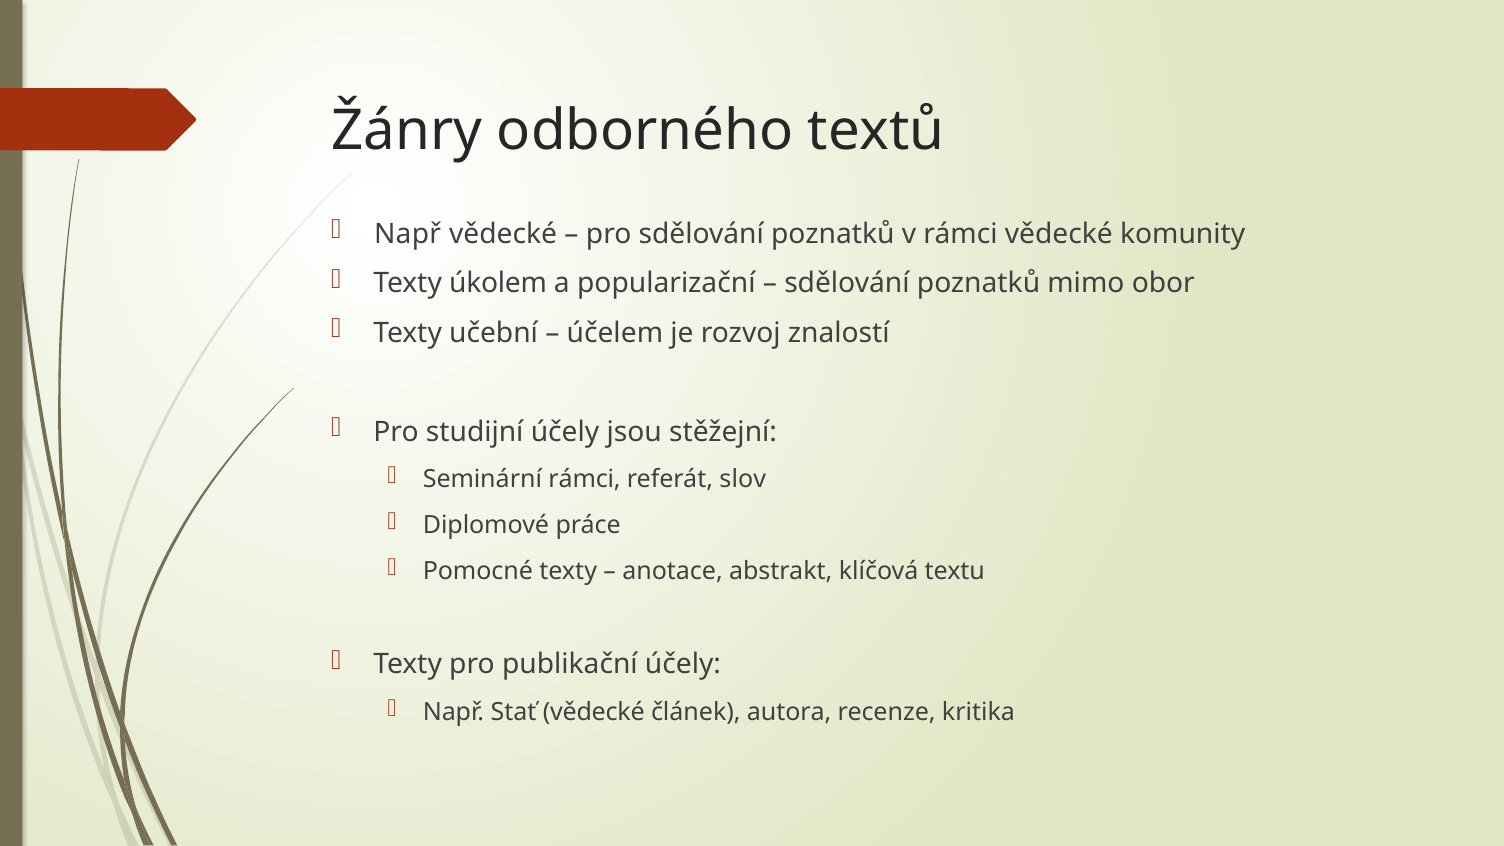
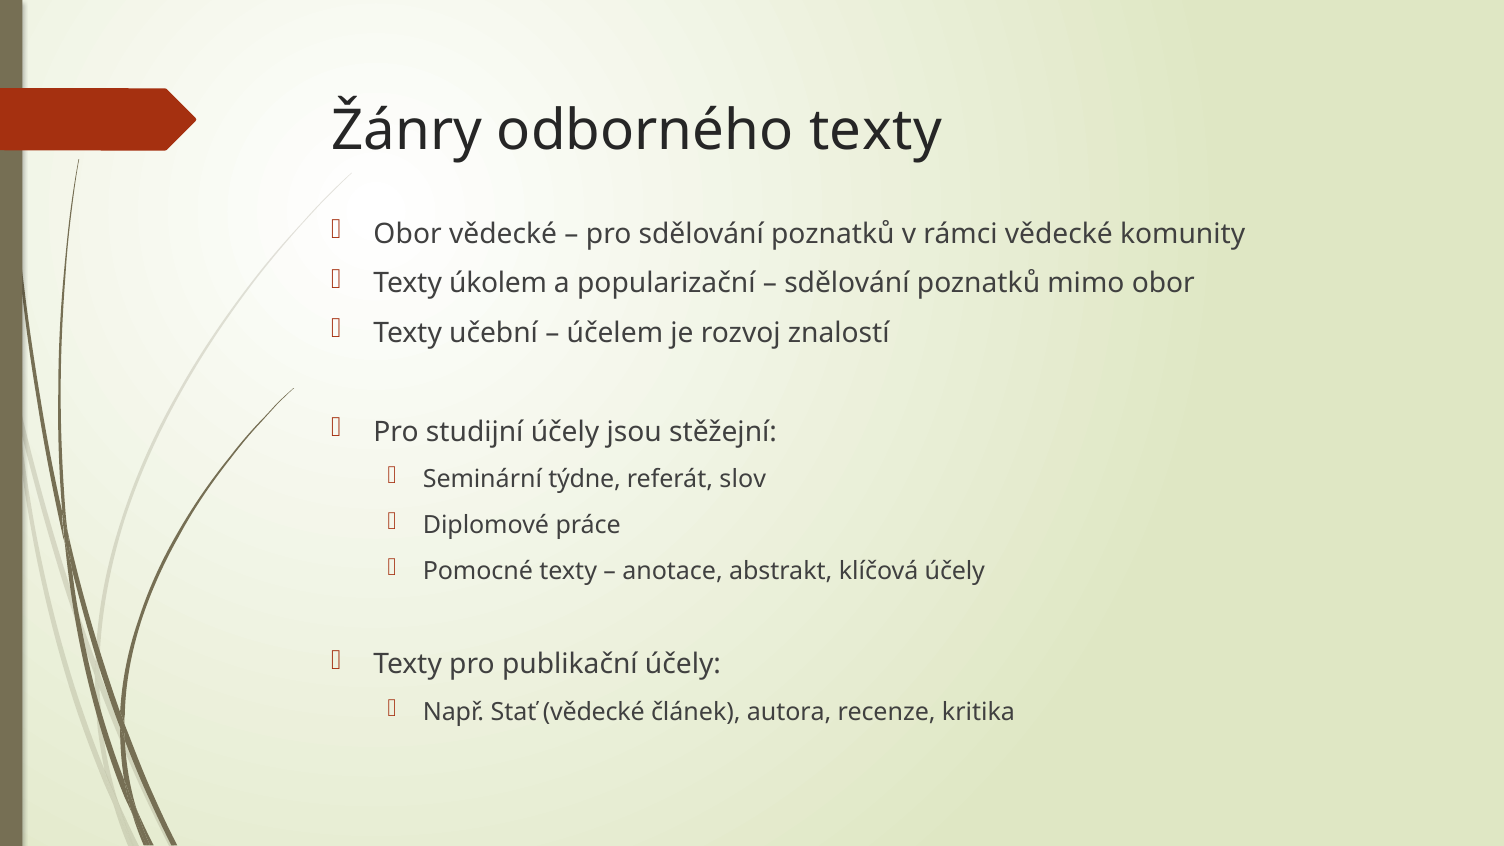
odborného textů: textů -> texty (876, 131)
Např: Např -> Obor (408, 234)
Seminární rámci: rámci -> týdne (585, 480)
klíčová textu: textu -> účely (955, 571)
